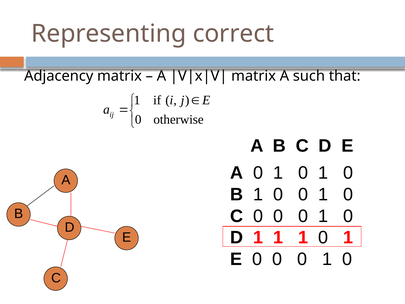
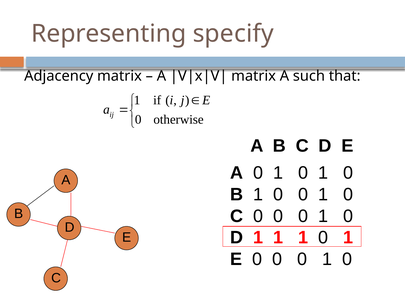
correct: correct -> specify (233, 34)
